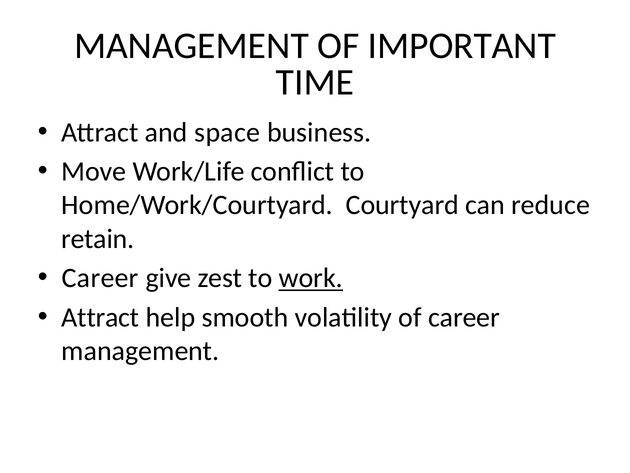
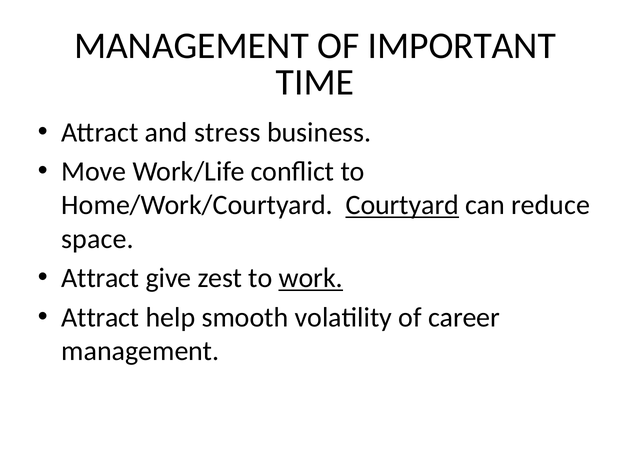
space: space -> stress (227, 132)
Courtyard underline: none -> present (402, 205)
retain: retain -> space (98, 239)
Career: Career -> Attract (100, 278)
